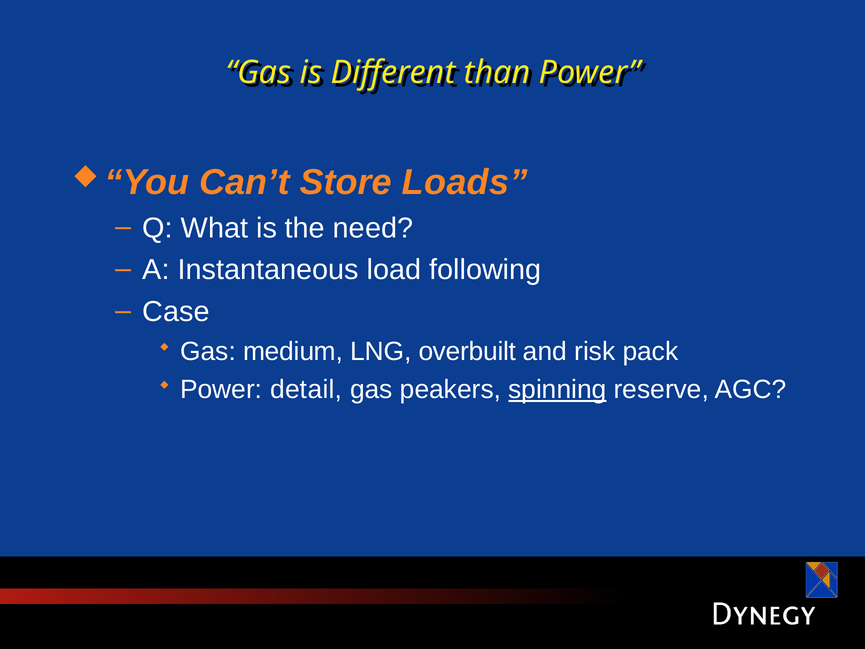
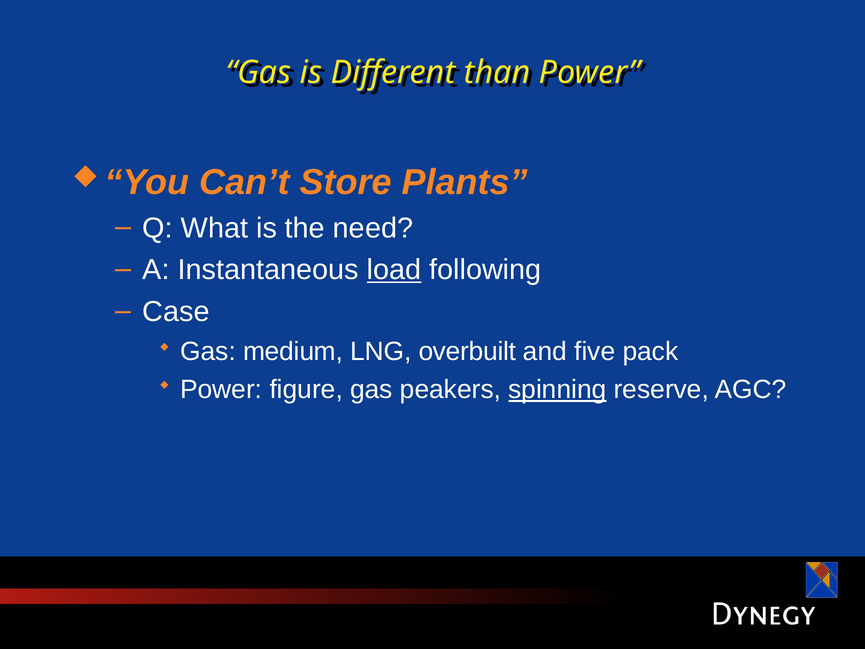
Loads: Loads -> Plants (465, 182)
load underline: none -> present (394, 270)
risk: risk -> five (595, 351)
detail: detail -> figure (306, 389)
